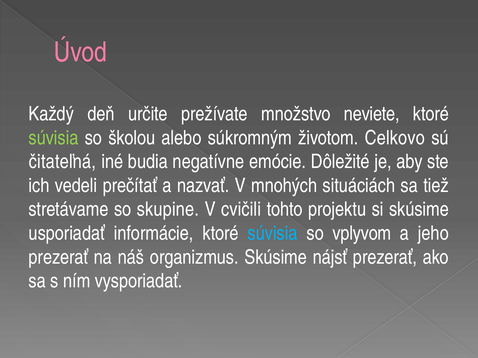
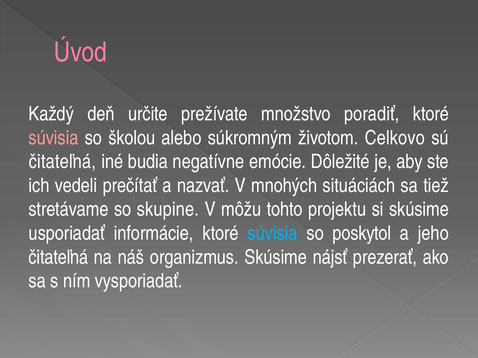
neviete: neviete -> poradiť (372, 114)
súvisia colour: light green -> pink (54, 138)
cvičili: cvičili -> môžu (241, 210)
vplyvom: vplyvom -> poskytol (362, 234)
prezerať: prezerať -> čitateľná (58, 258)
